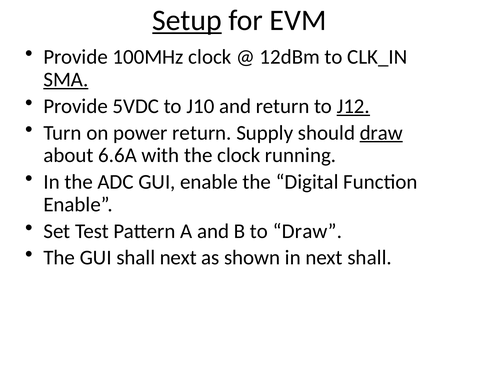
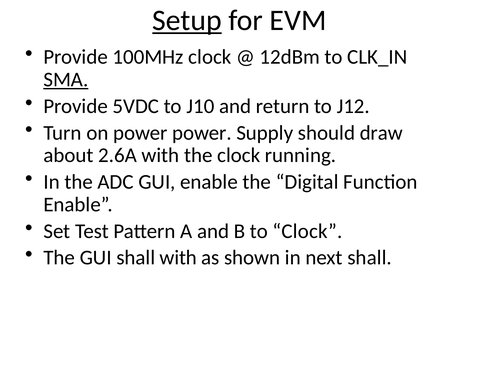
J12 underline: present -> none (353, 106)
power return: return -> power (202, 133)
draw underline: present -> none (381, 133)
6.6A: 6.6A -> 2.6A (118, 156)
to Draw: Draw -> Clock (307, 231)
shall next: next -> with (178, 258)
